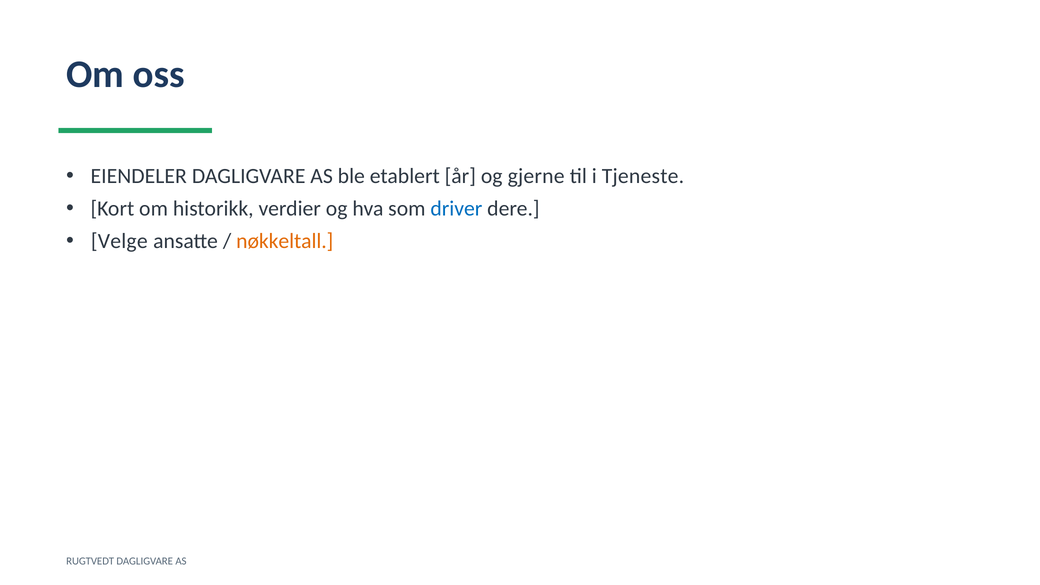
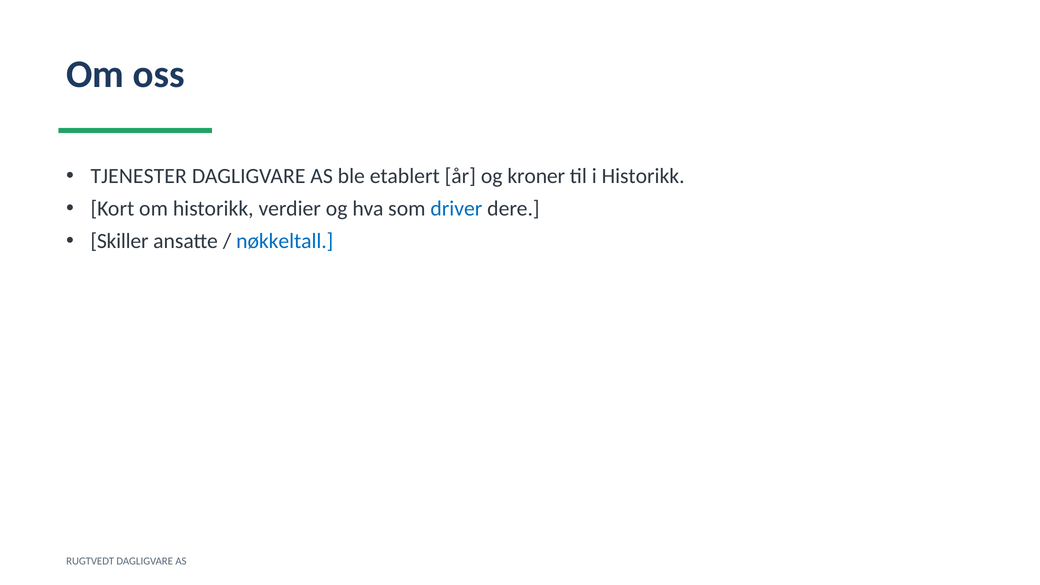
EIENDELER: EIENDELER -> TJENESTER (139, 176)
gjerne: gjerne -> kroner (536, 176)
i Tjeneste: Tjeneste -> Historikk (643, 176)
Velge: Velge -> Skiller (120, 241)
nøkkeltall colour: orange -> blue (285, 241)
